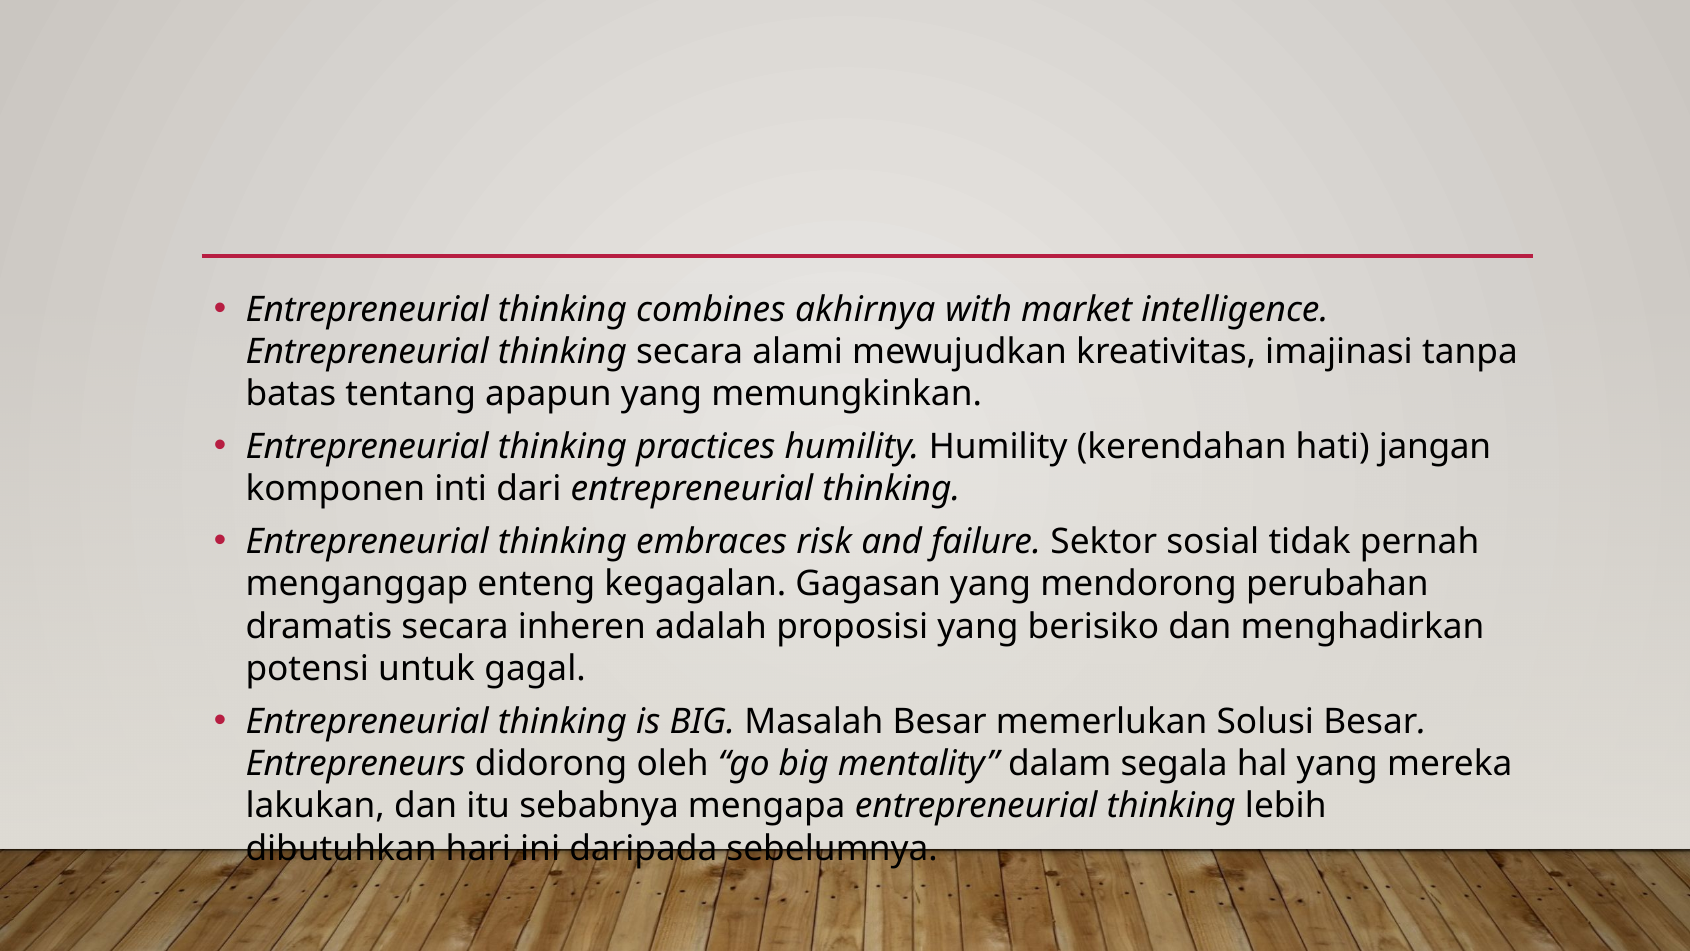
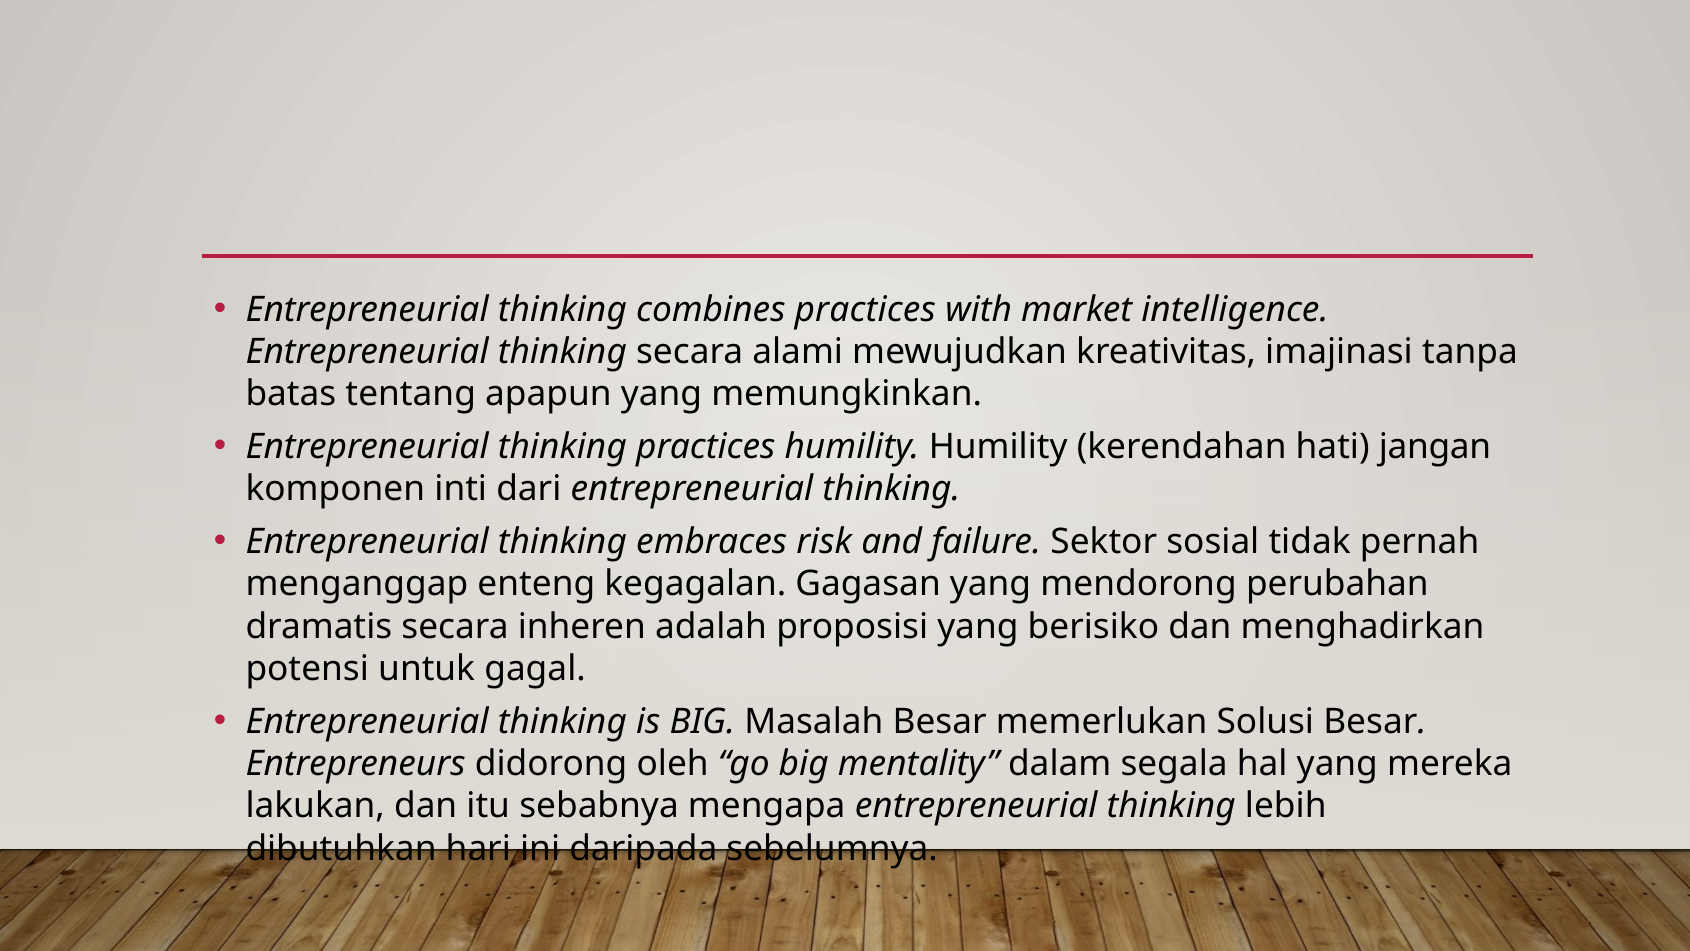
combines akhirnya: akhirnya -> practices (865, 309)
